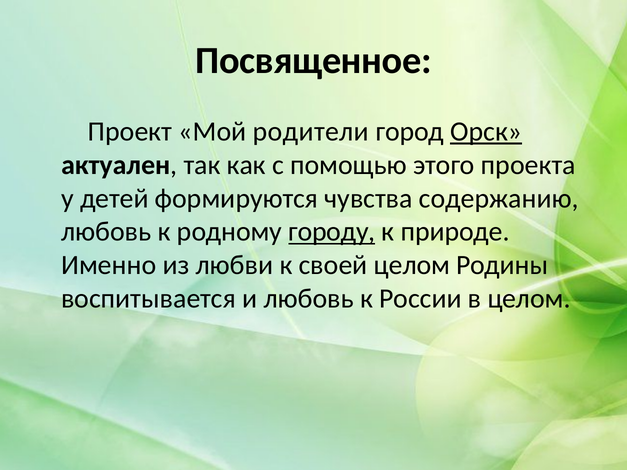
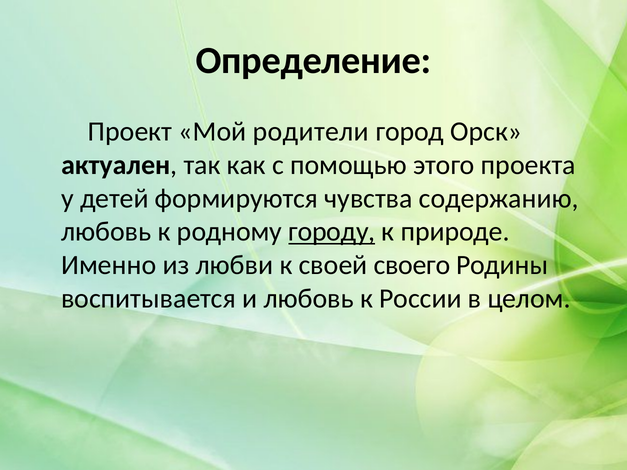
Посвященное: Посвященное -> Определение (313, 61)
Орск underline: present -> none (486, 132)
своей целом: целом -> своего (412, 265)
